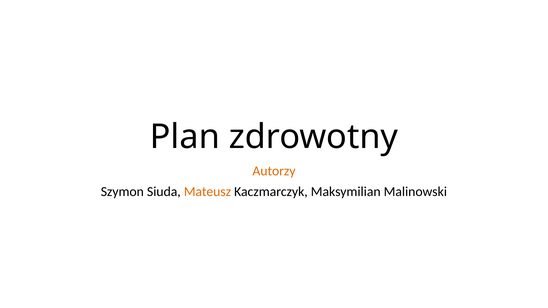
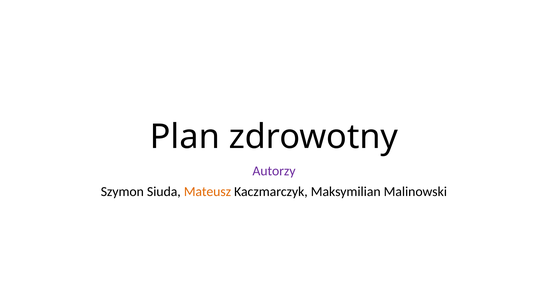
Autorzy colour: orange -> purple (274, 171)
